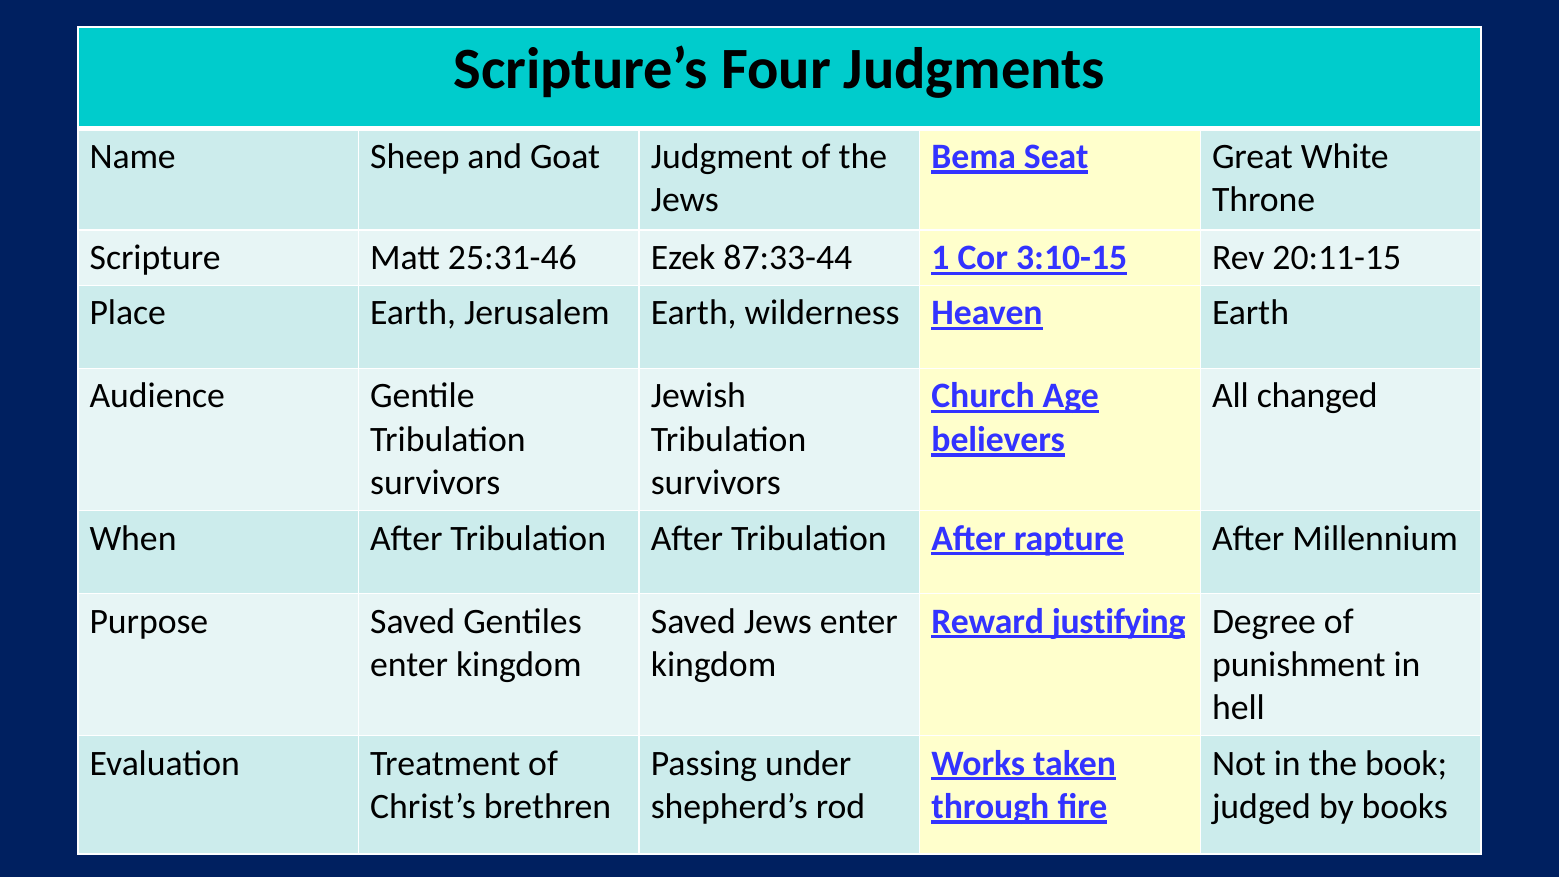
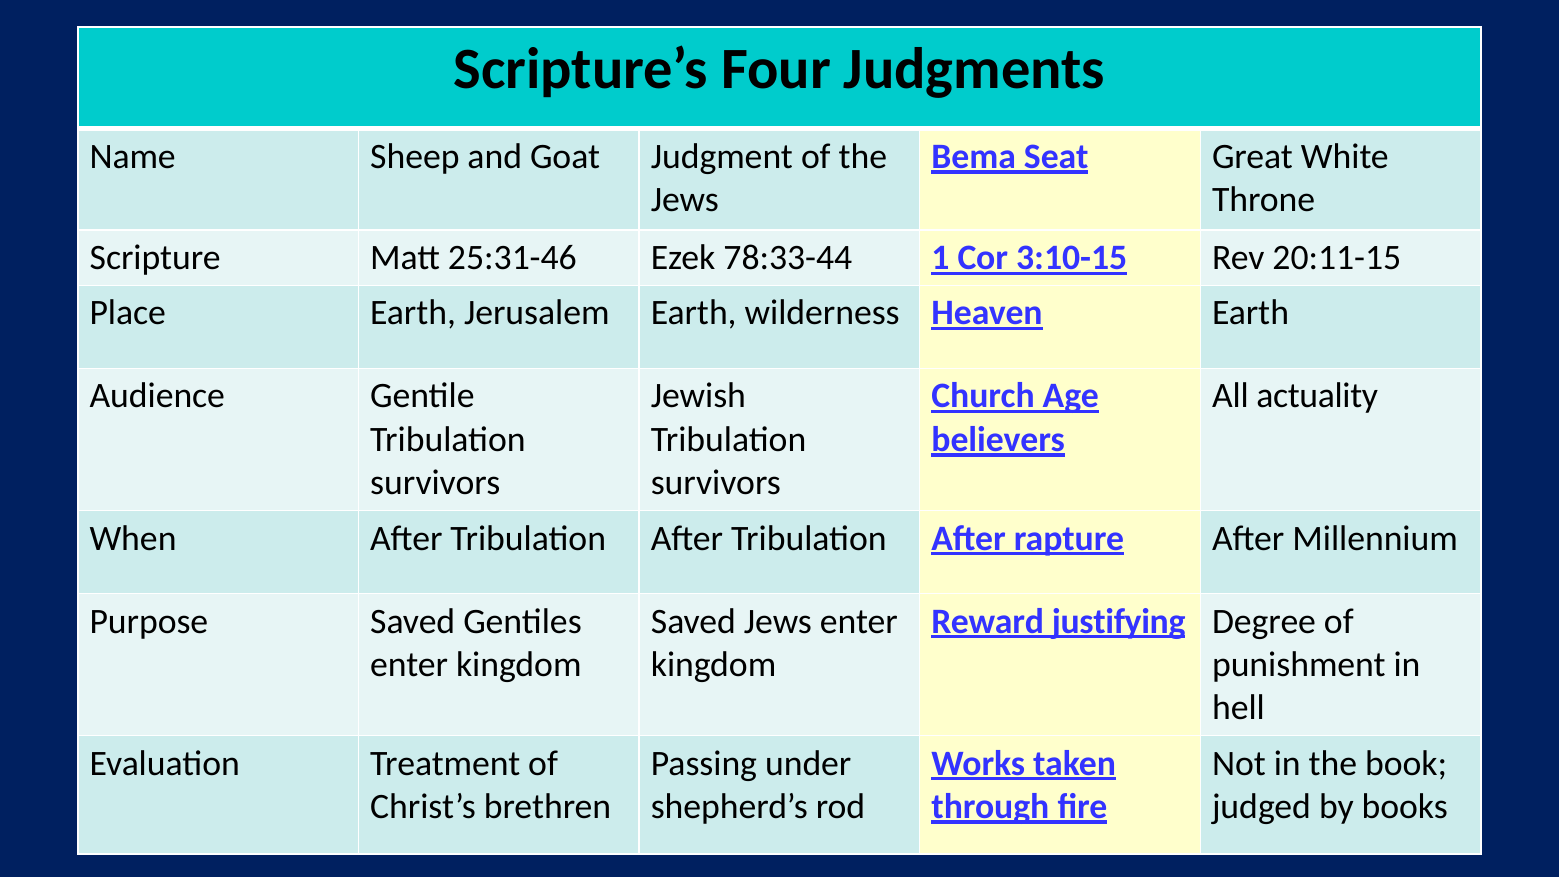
87:33-44: 87:33-44 -> 78:33-44 (788, 258)
changed: changed -> actuality (1317, 396)
